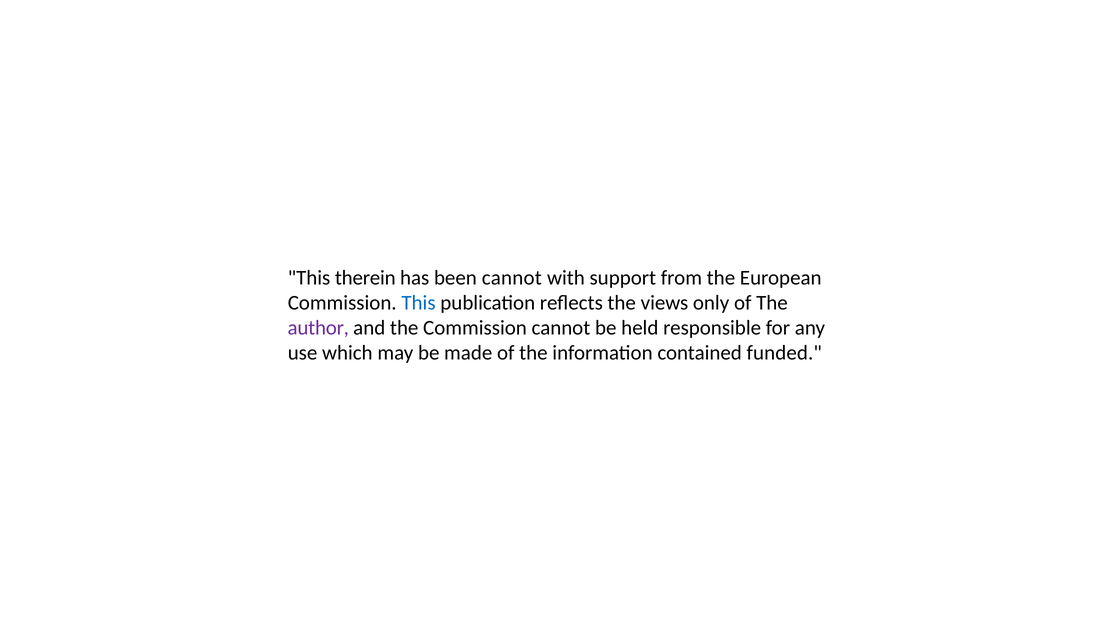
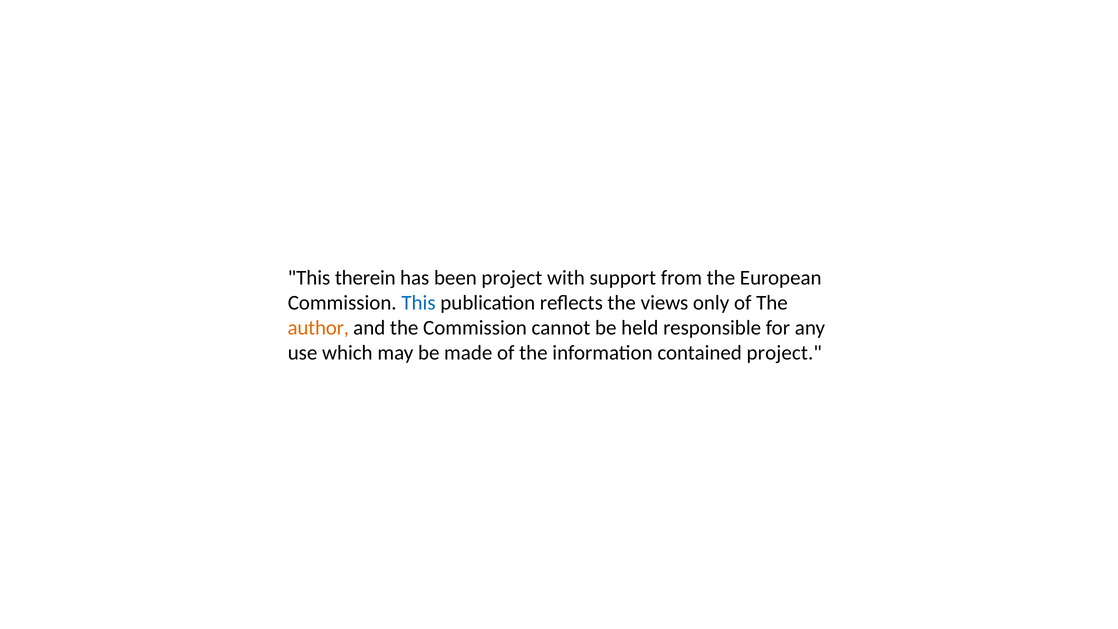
been cannot: cannot -> project (512, 278)
author colour: purple -> orange (318, 328)
contained funded: funded -> project (784, 353)
